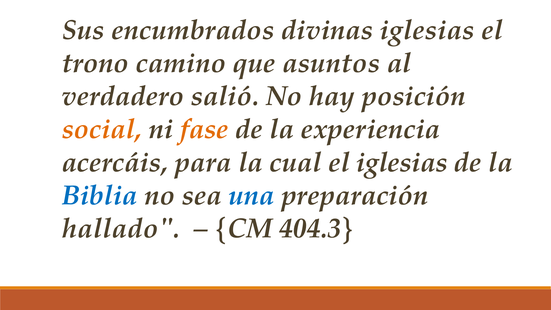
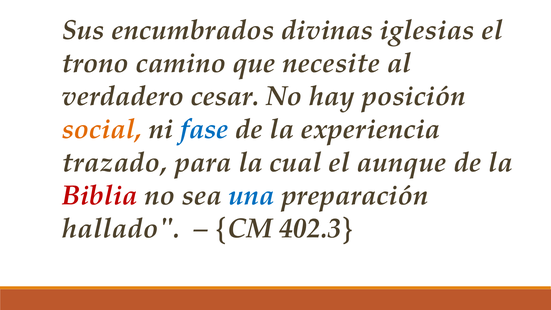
asuntos: asuntos -> necesite (331, 63)
salió: salió -> cesar (225, 96)
fase colour: orange -> blue (204, 129)
acercáis: acercáis -> trazado (115, 162)
el iglesias: iglesias -> aunque (402, 162)
Biblia colour: blue -> red (100, 195)
404.3: 404.3 -> 402.3 (317, 228)
